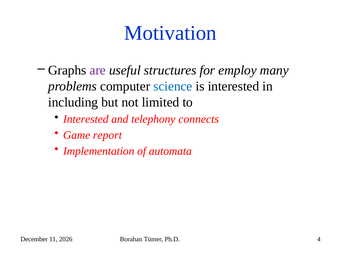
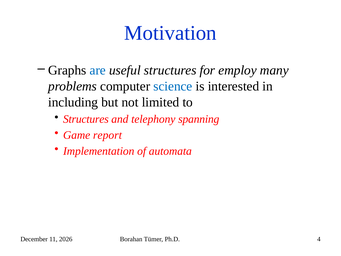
are colour: purple -> blue (98, 70)
Interested: Interested -> Structures (86, 119)
connects: connects -> spanning (199, 119)
